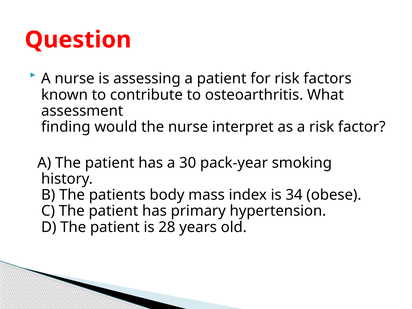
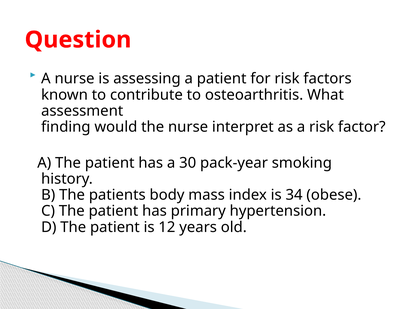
28: 28 -> 12 (167, 227)
